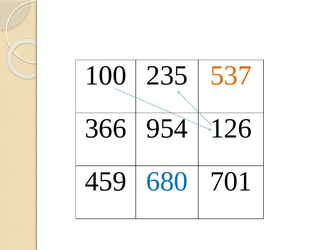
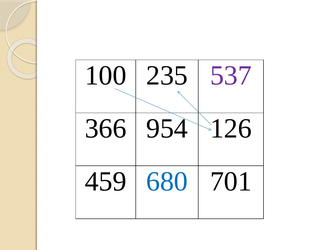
537 colour: orange -> purple (231, 76)
